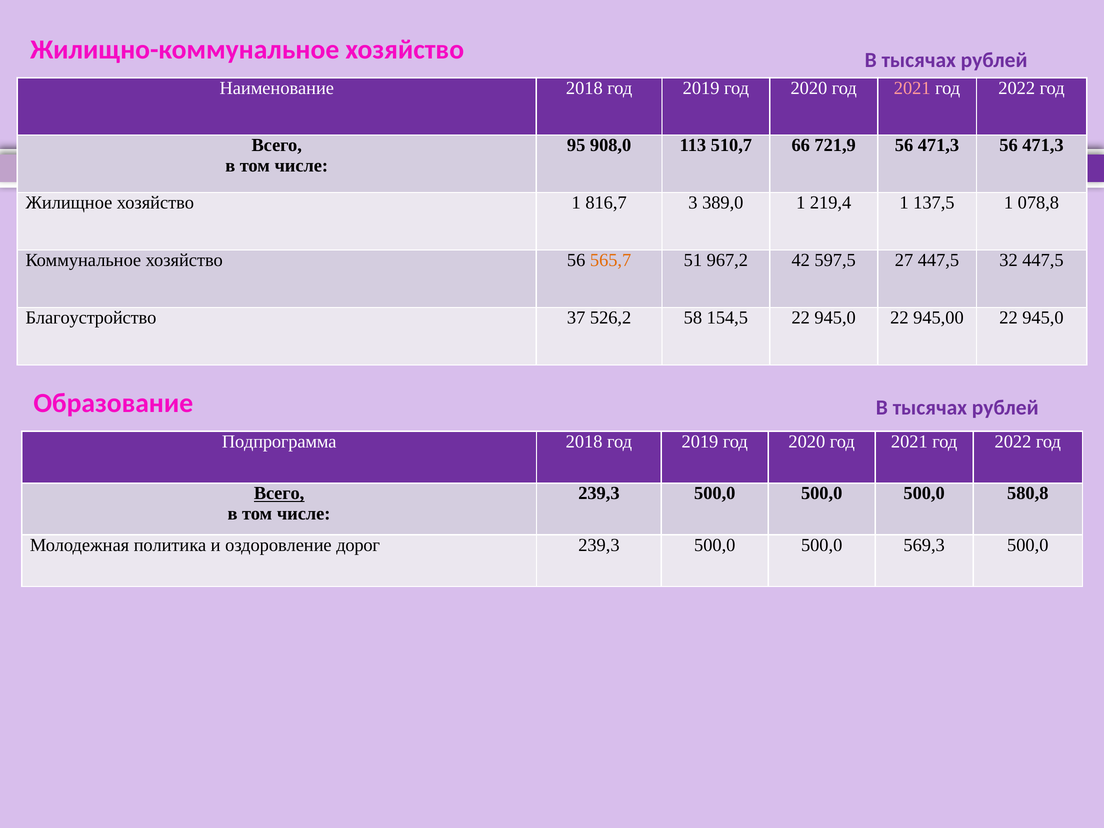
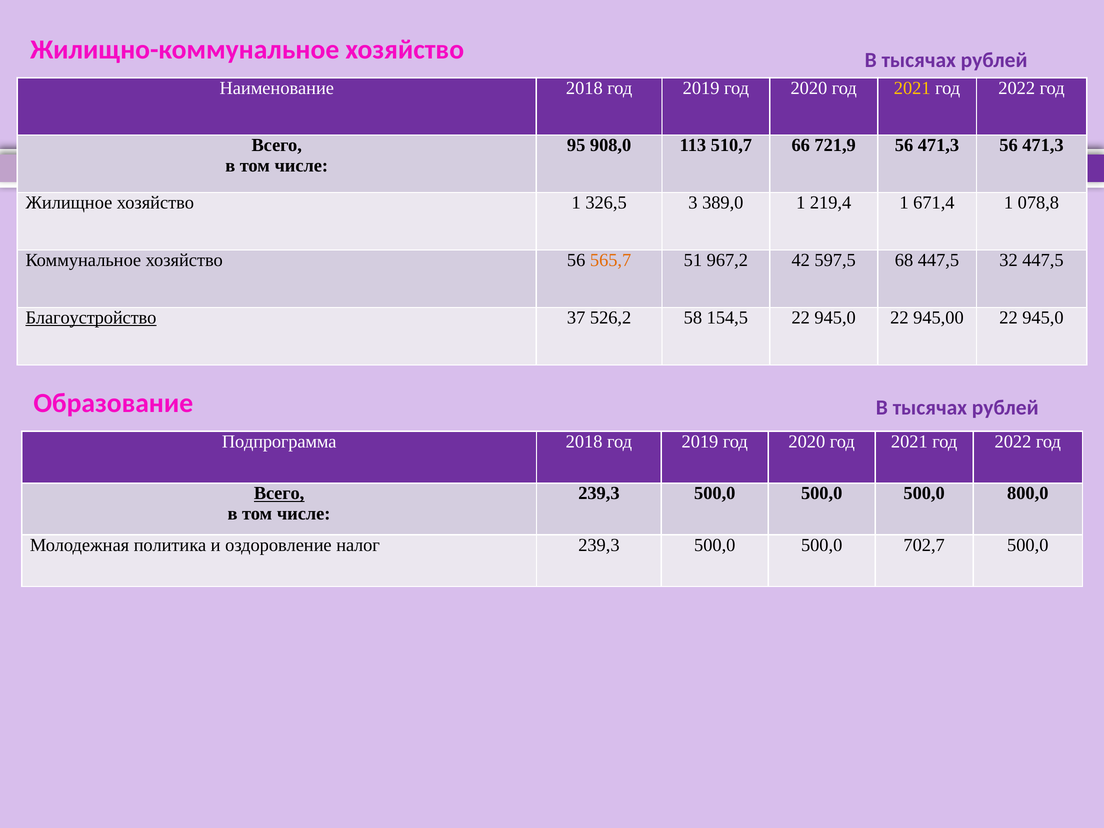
2021 colour: pink -> yellow (912, 88)
816,7: 816,7 -> 326,5 (606, 203)
137,5: 137,5 -> 671,4 (934, 203)
27: 27 -> 68 (904, 260)
Благоустройство underline: none -> present (91, 318)
580,8: 580,8 -> 800,0 (1028, 493)
дорог: дорог -> налог (358, 545)
569,3: 569,3 -> 702,7 (924, 545)
